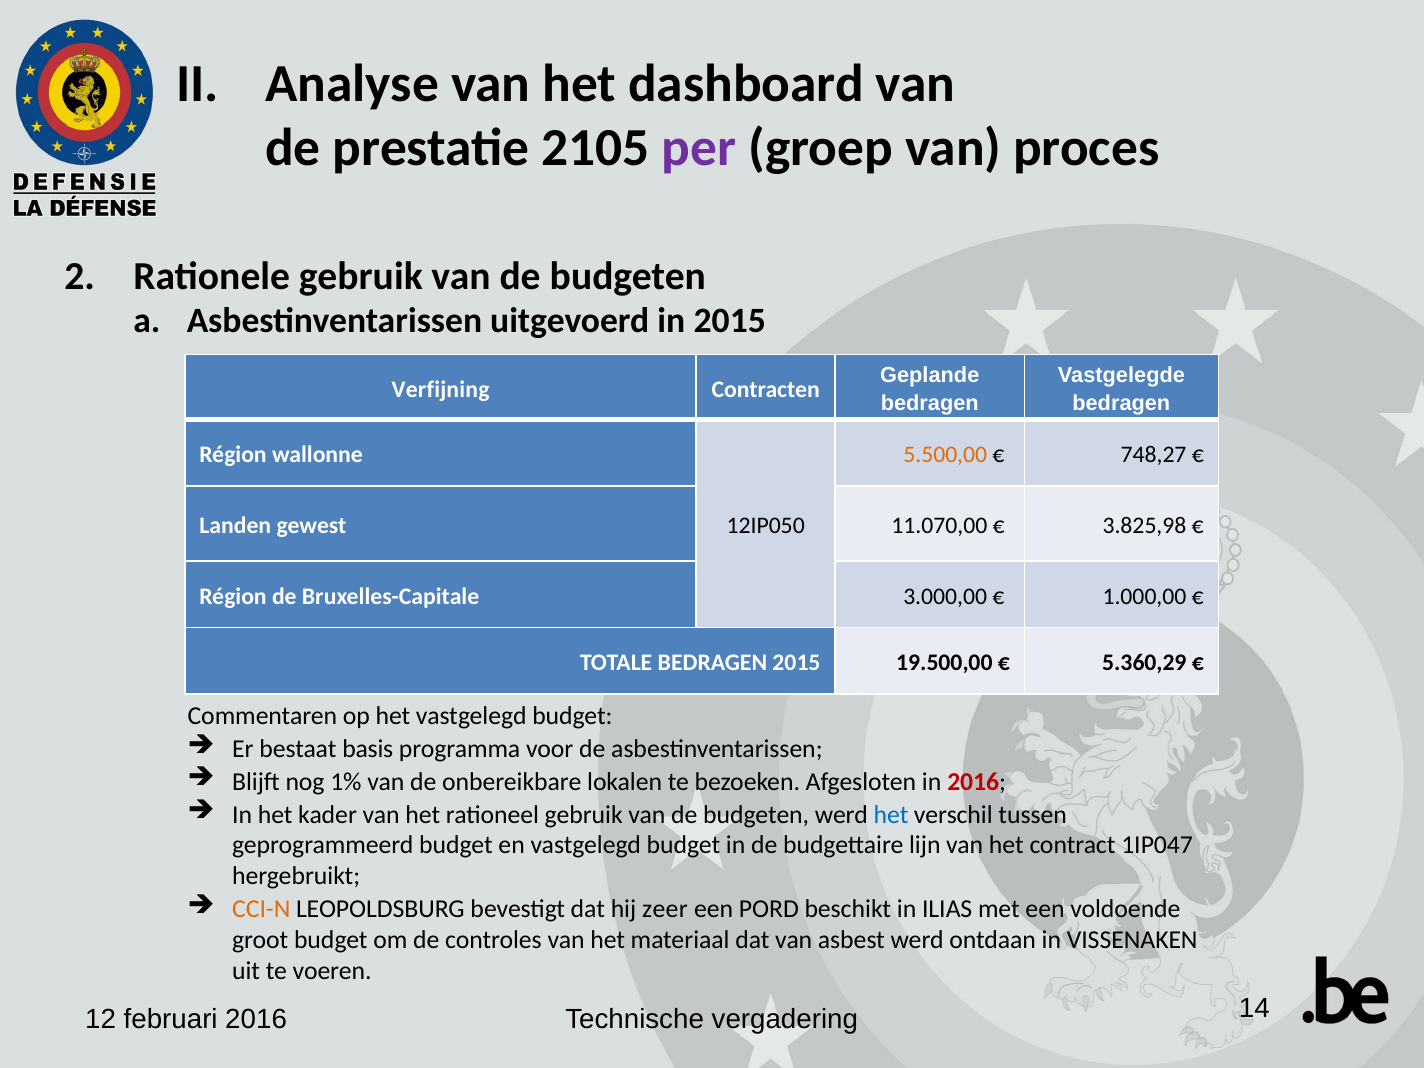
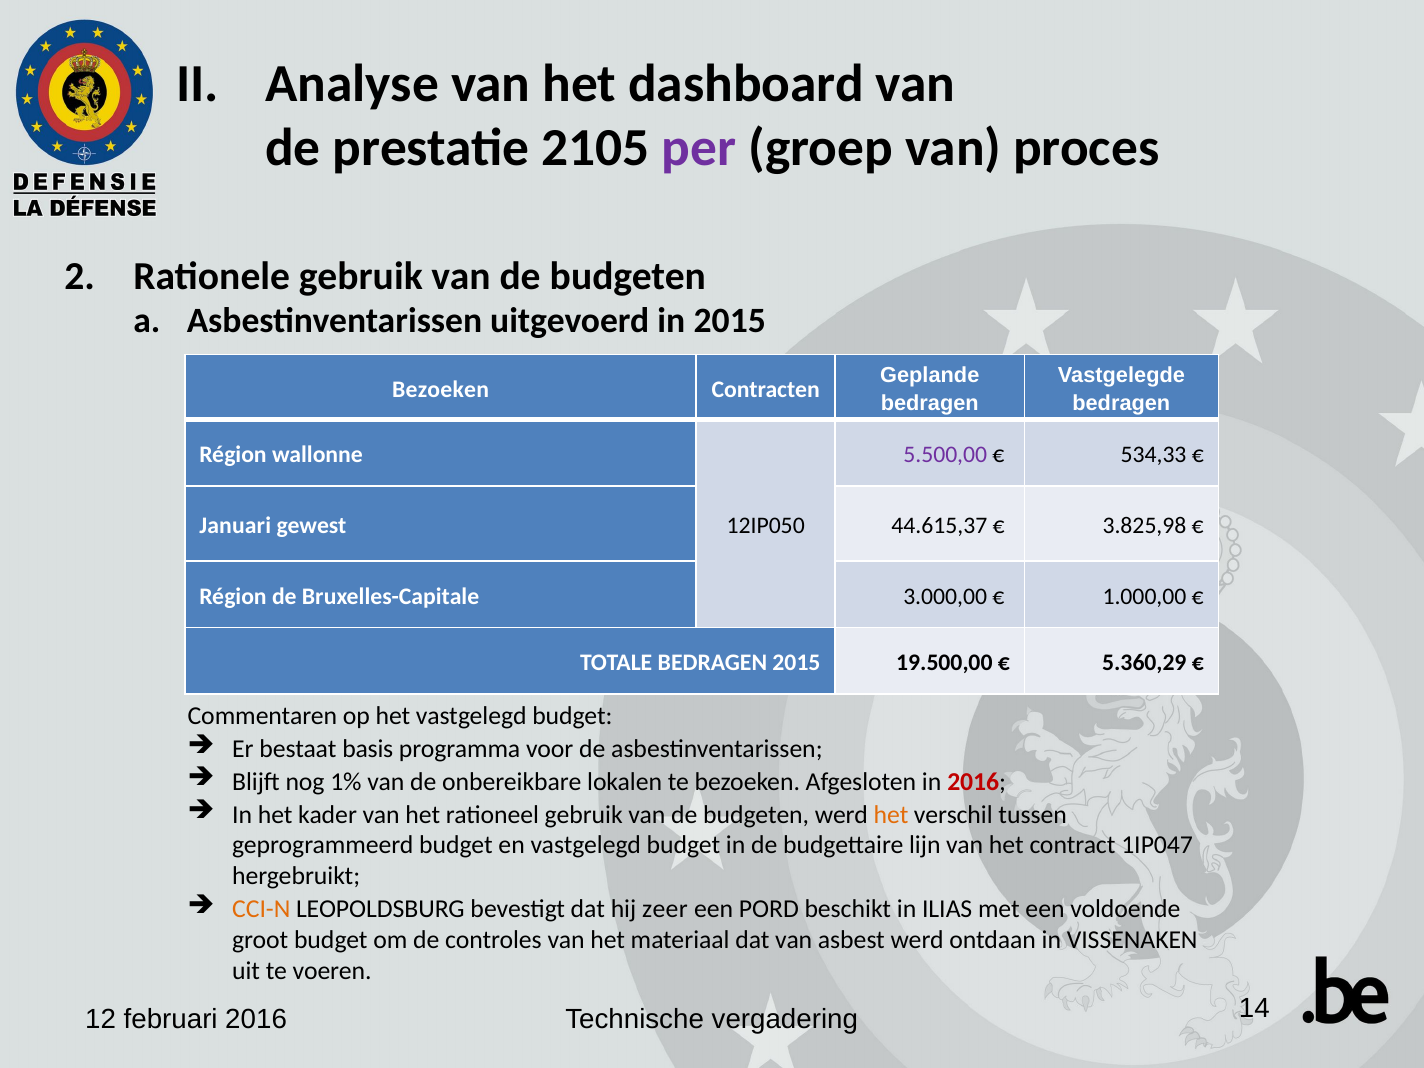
Verfijning: Verfijning -> Bezoeken (441, 389)
5.500,00 colour: orange -> purple (945, 455)
748,27: 748,27 -> 534,33 (1154, 455)
Landen: Landen -> Januari (235, 526)
11.070,00: 11.070,00 -> 44.615,37 (939, 526)
het colour: blue -> orange (891, 815)
